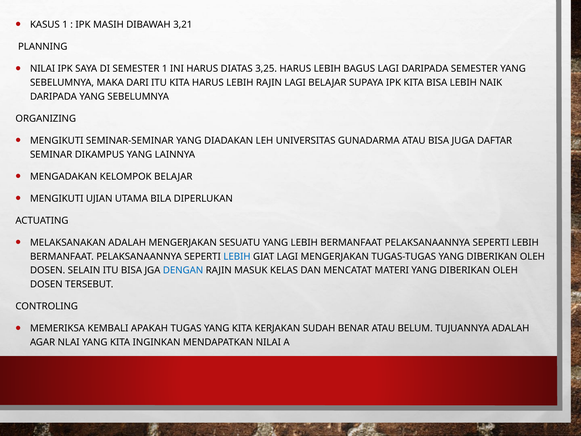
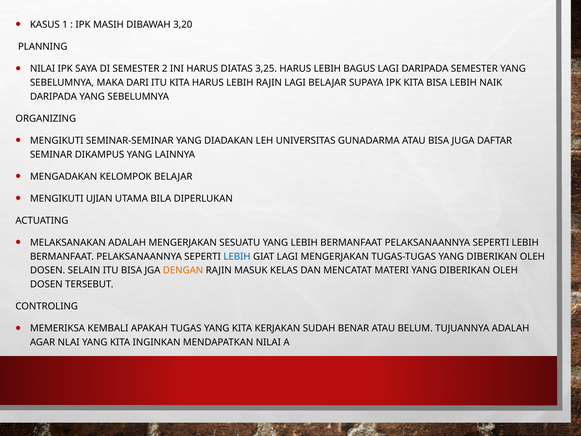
3,21: 3,21 -> 3,20 (183, 25)
SEMESTER 1: 1 -> 2 (165, 69)
DENGAN colour: blue -> orange (183, 270)
